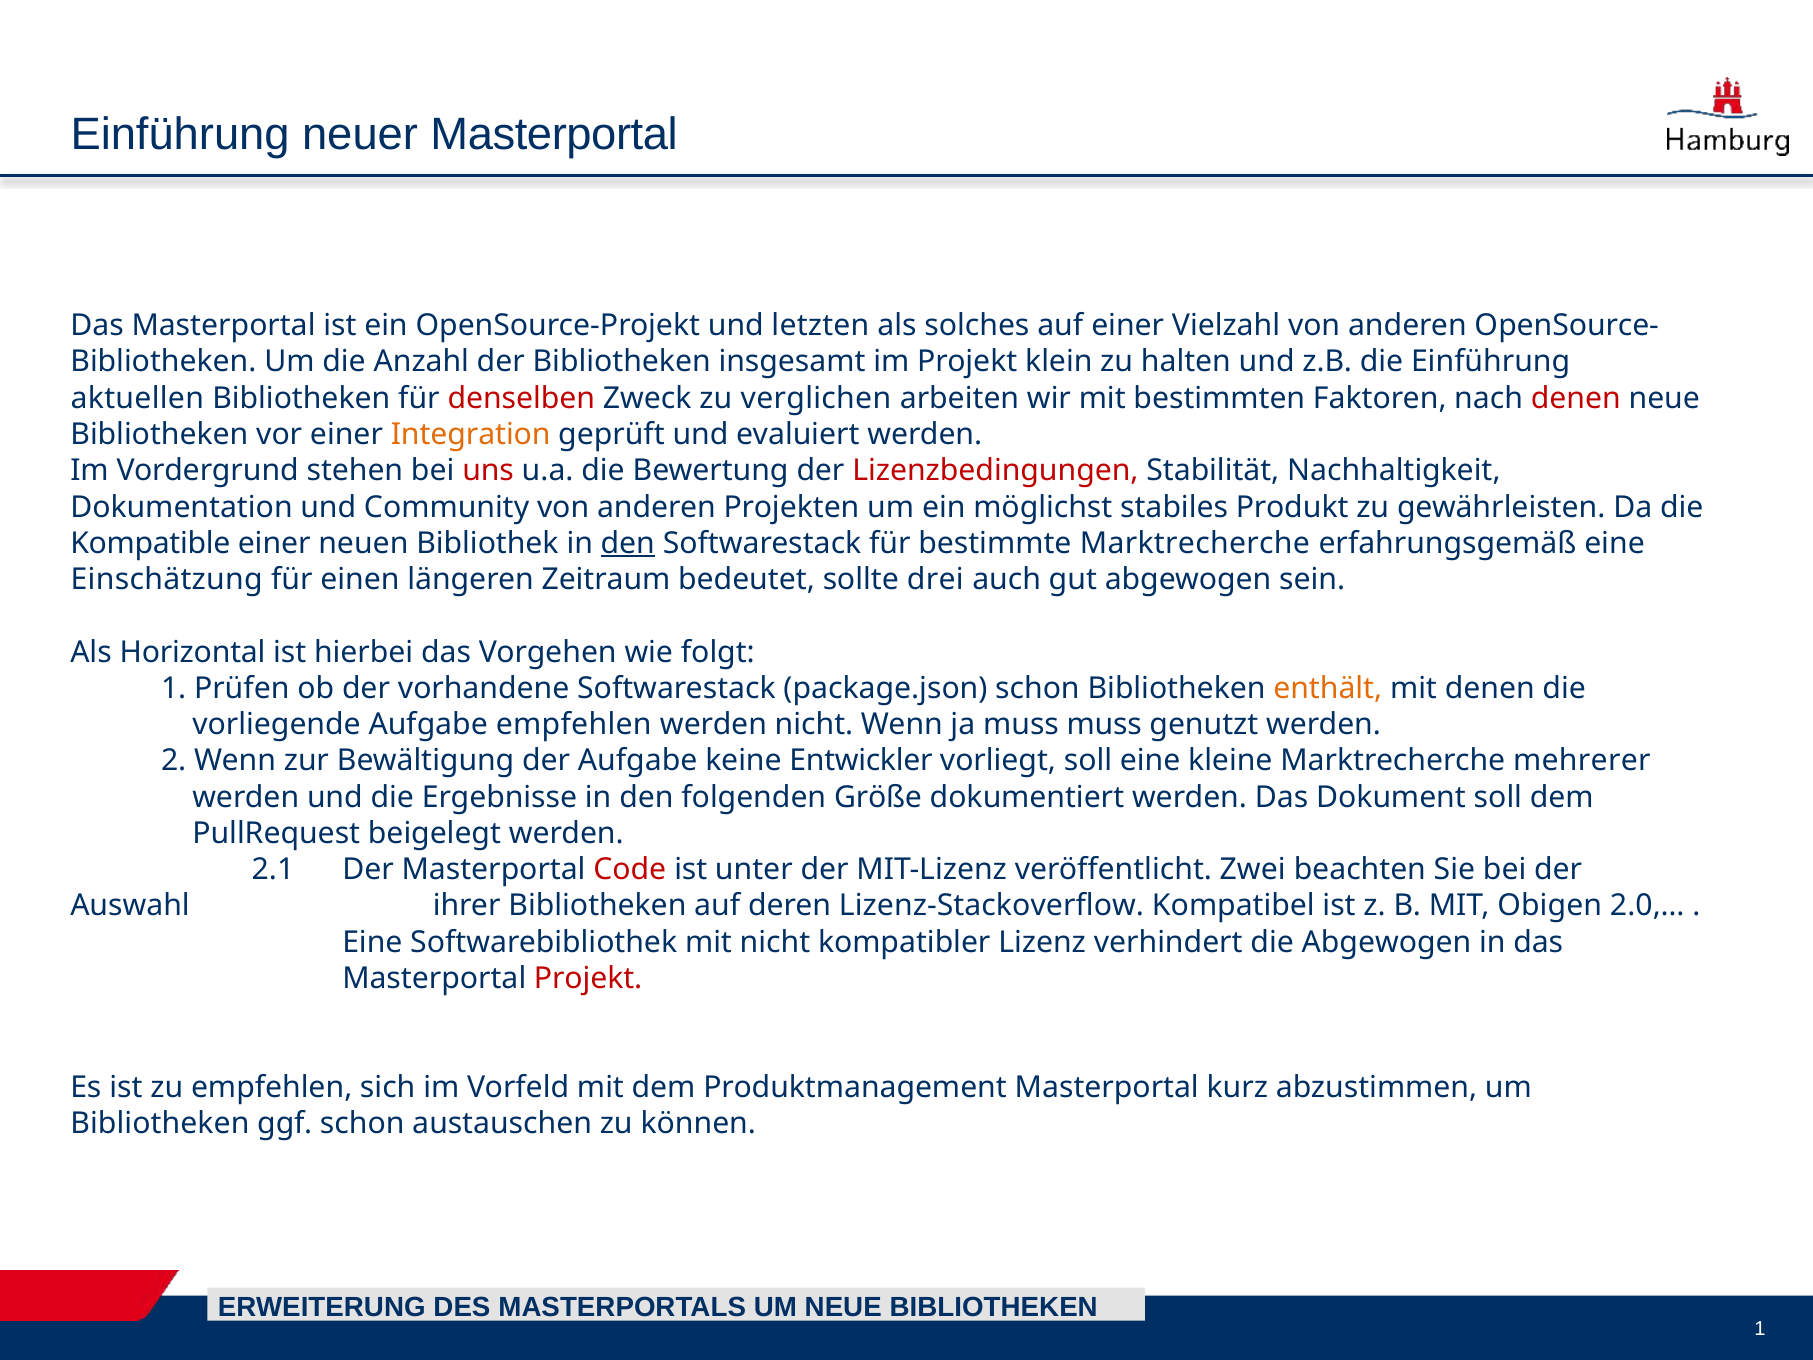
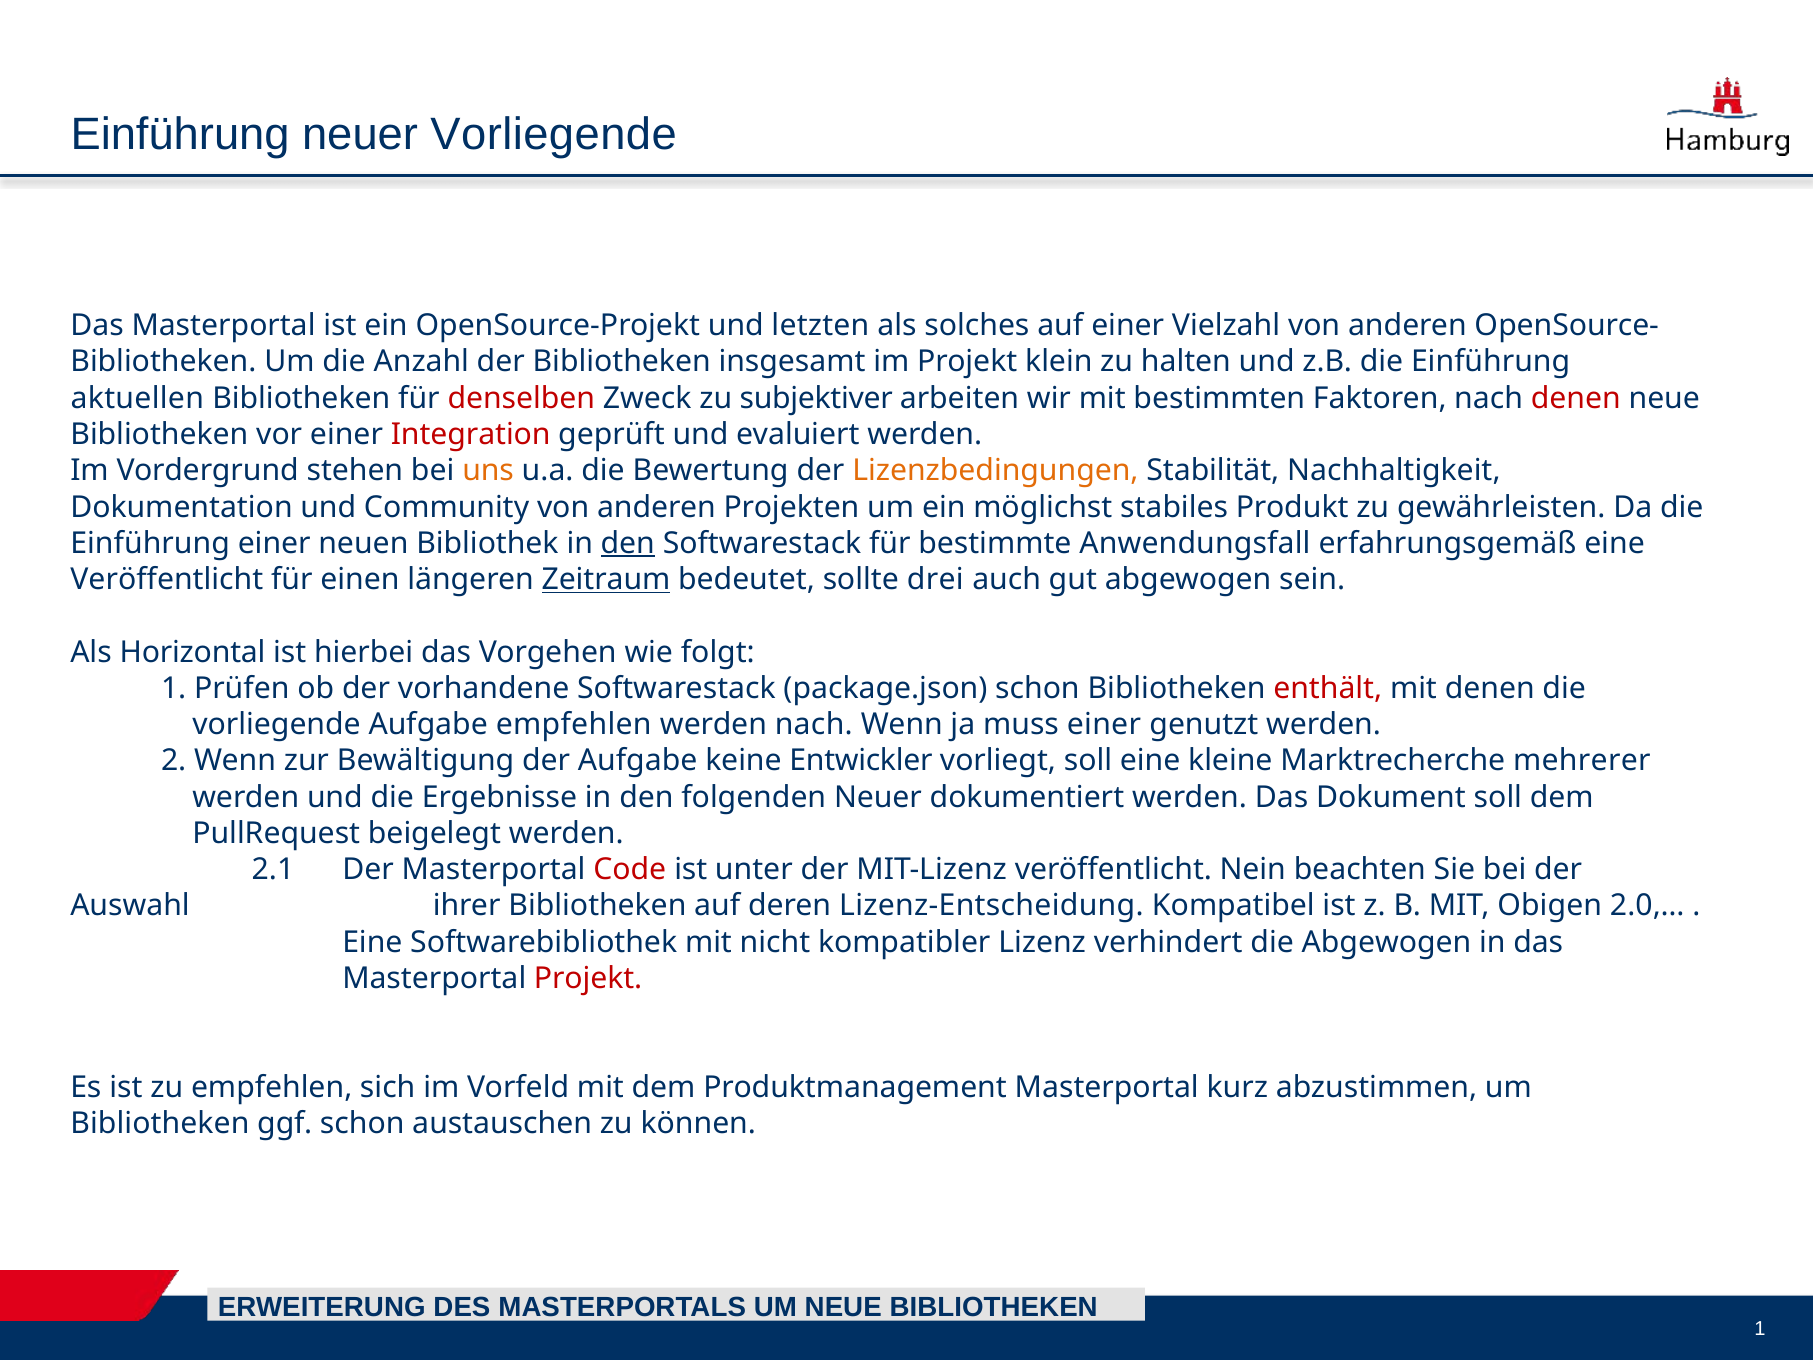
neuer Masterportal: Masterportal -> Vorliegende (554, 135)
verglichen: verglichen -> subjektiver (816, 398)
Integration colour: orange -> red (471, 434)
uns colour: red -> orange (488, 471)
Lizenzbedingungen colour: red -> orange (995, 471)
Kompatible: Kompatible -> Einführung (150, 543)
bestimmte Marktrecherche: Marktrecherche -> Anwendungsfall (1195, 543)
Einschätzung: Einschätzung -> Veröffentlicht (167, 579)
Zeitraum underline: none -> present (606, 579)
enthält colour: orange -> red (1328, 688)
werden nicht: nicht -> nach (814, 725)
muss muss: muss -> einer (1104, 725)
folgenden Größe: Größe -> Neuer (878, 797)
Zwei: Zwei -> Nein (1253, 870)
Lizenz-Stackoverflow: Lizenz-Stackoverflow -> Lizenz-Entscheidung (991, 906)
